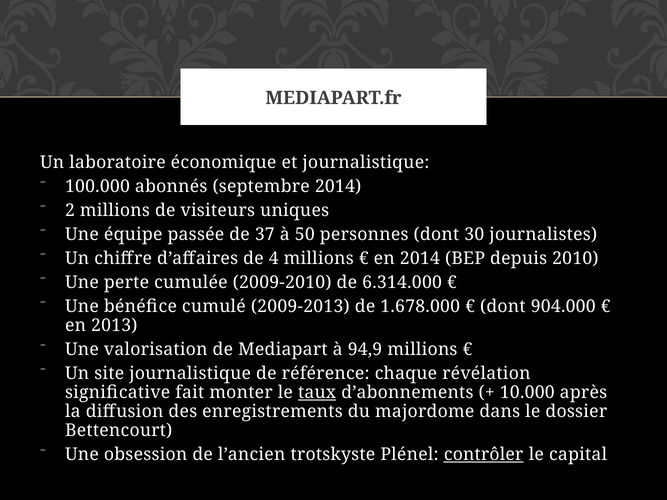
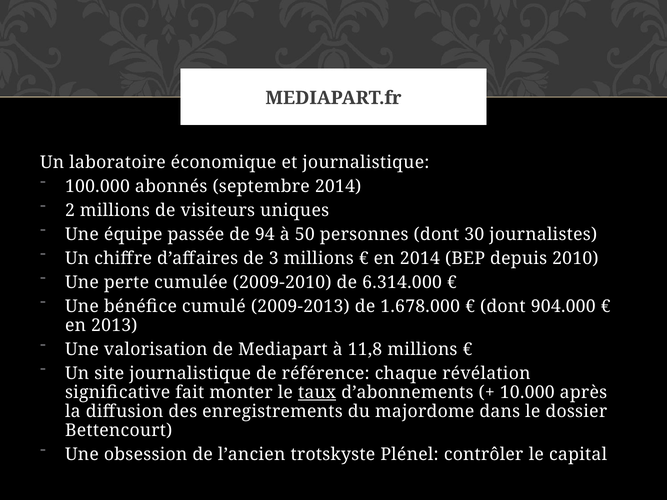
37: 37 -> 94 (265, 235)
4: 4 -> 3 (274, 259)
94,9: 94,9 -> 11,8 (365, 350)
contrôler underline: present -> none (484, 455)
